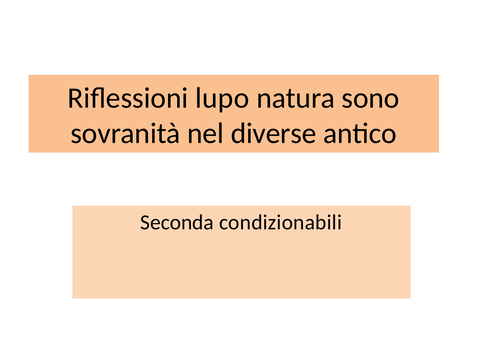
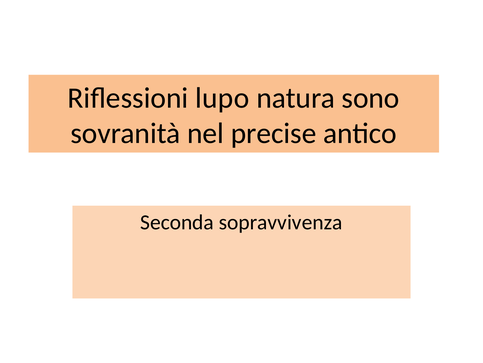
diverse: diverse -> precise (274, 133)
condizionabili: condizionabili -> sopravvivenza (281, 222)
